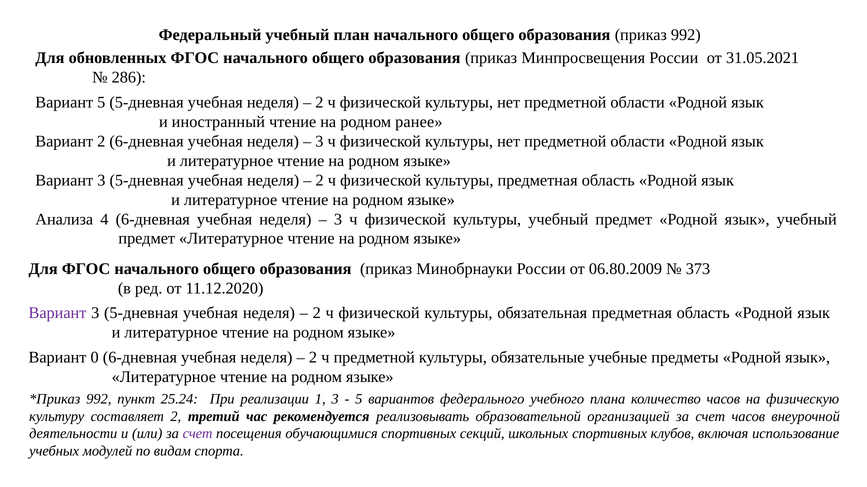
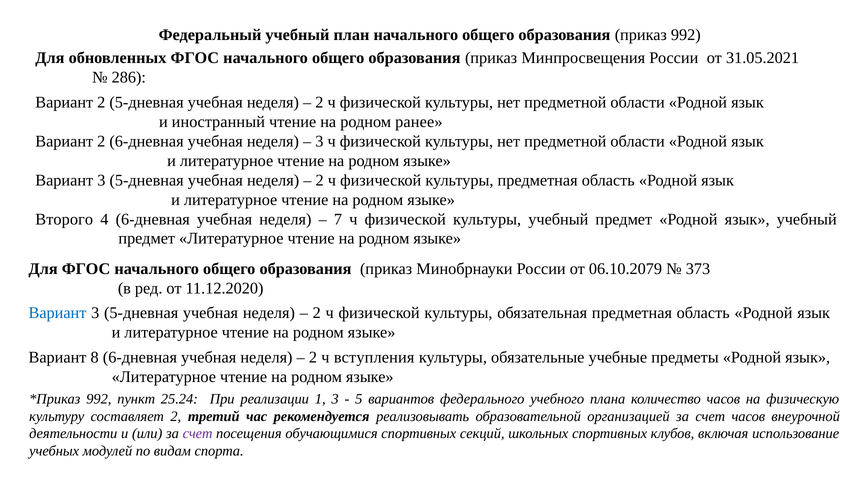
5: 5 -> 2 (101, 102)
Анализа: Анализа -> Второго (64, 219)
3: 3 -> 7 (338, 219)
06.80.2009: 06.80.2009 -> 06.10.2079 (626, 269)
Вариант colour: purple -> blue (57, 314)
0: 0 -> 8 (95, 358)
ч предметной: предметной -> вступления (374, 358)
